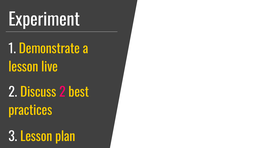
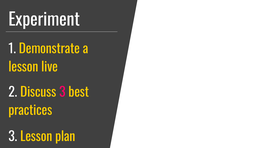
Discuss 2: 2 -> 3 (62, 93)
